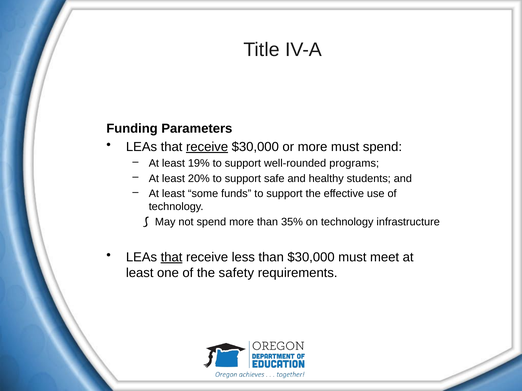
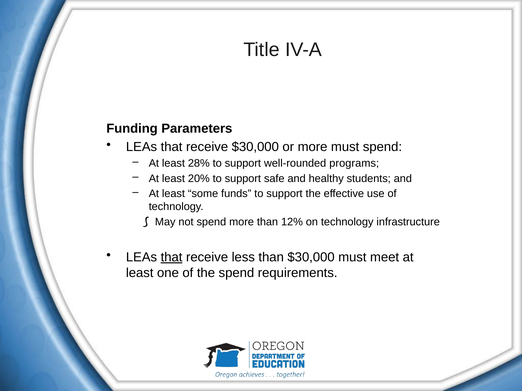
receive underline: present -> none (207, 147)
19%: 19% -> 28% (199, 163)
35%: 35% -> 12% (292, 222)
the safety: safety -> spend (236, 273)
